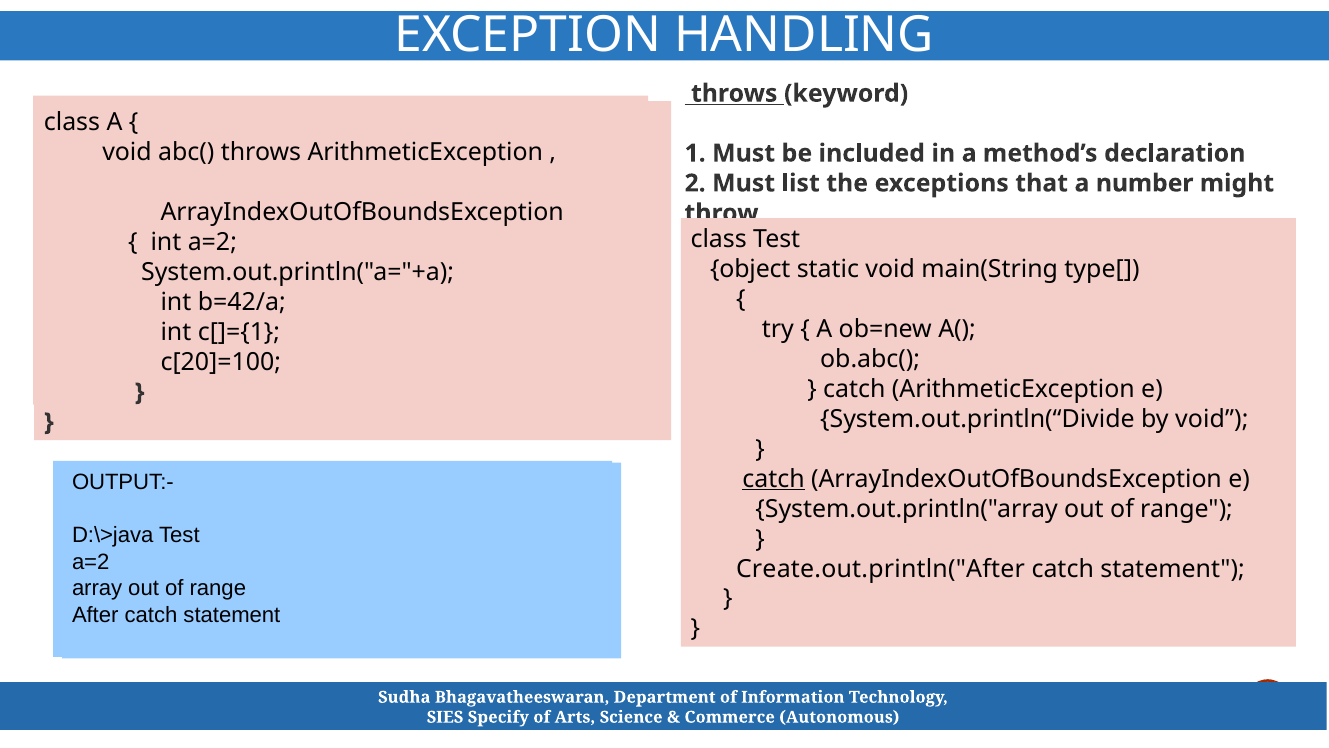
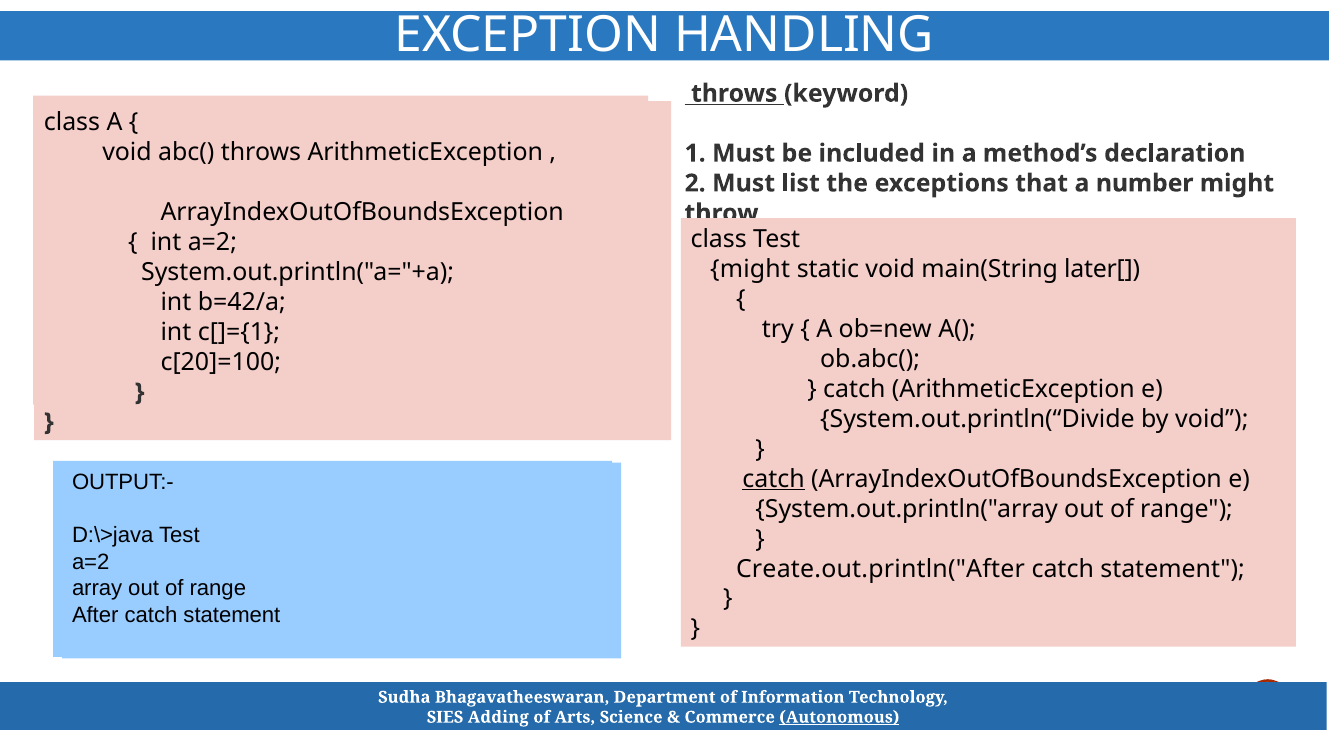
object: object -> might (750, 269)
type[: type[ -> later[ (1102, 269)
Specify: Specify -> Adding (498, 717)
Autonomous underline: none -> present (839, 717)
